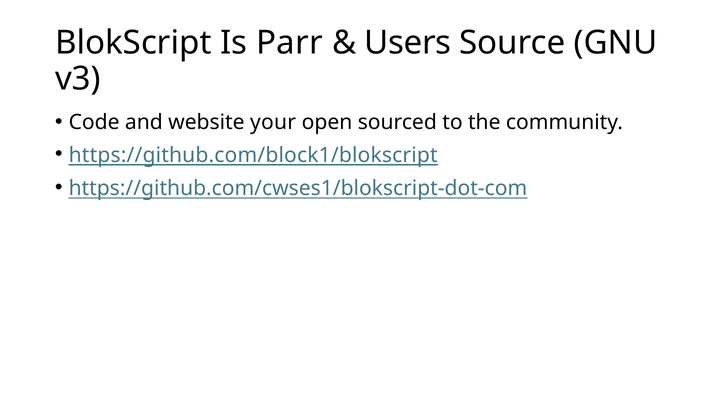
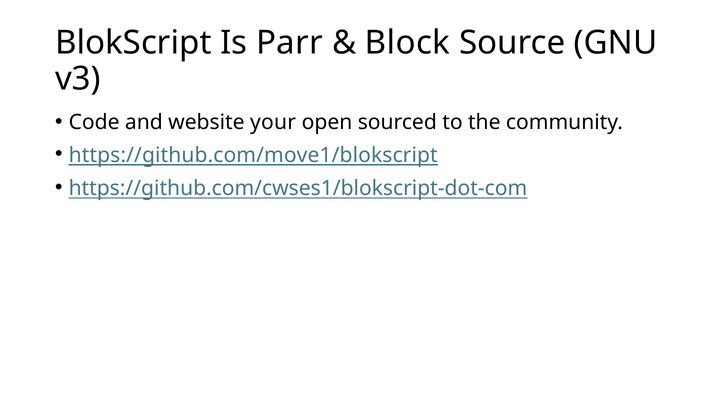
Users: Users -> Block (408, 43)
https://github.com/block1/blokscript: https://github.com/block1/blokscript -> https://github.com/move1/blokscript (253, 155)
